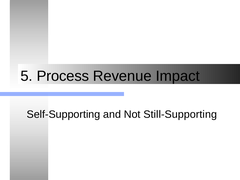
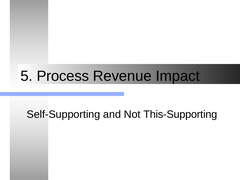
Still-Supporting: Still-Supporting -> This-Supporting (180, 114)
